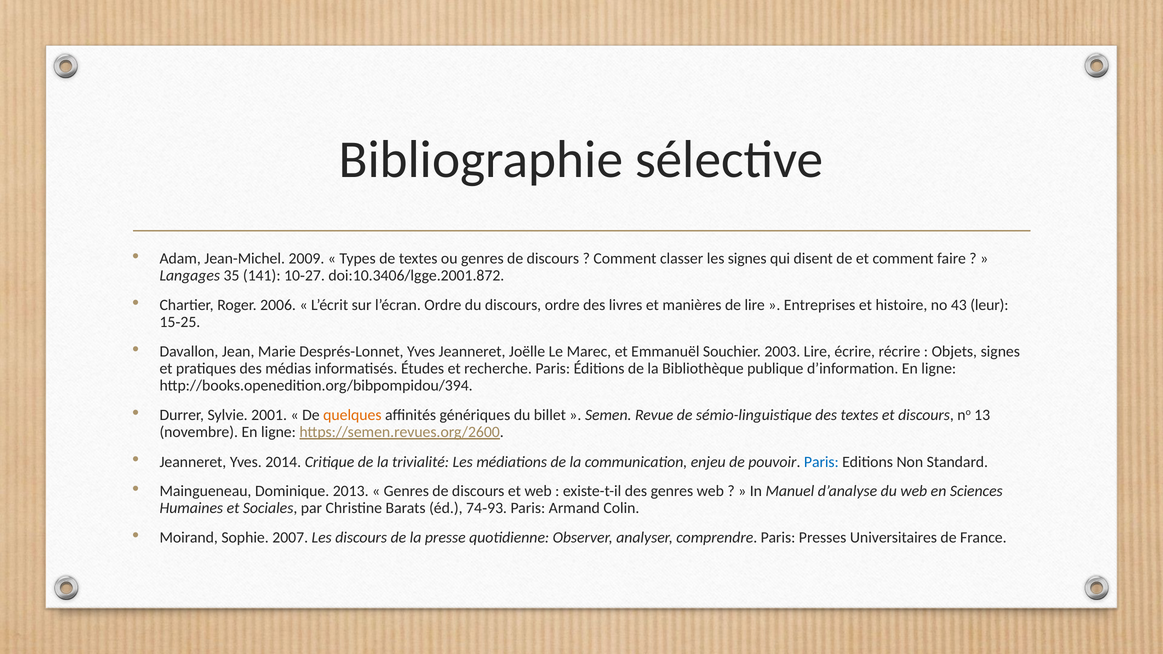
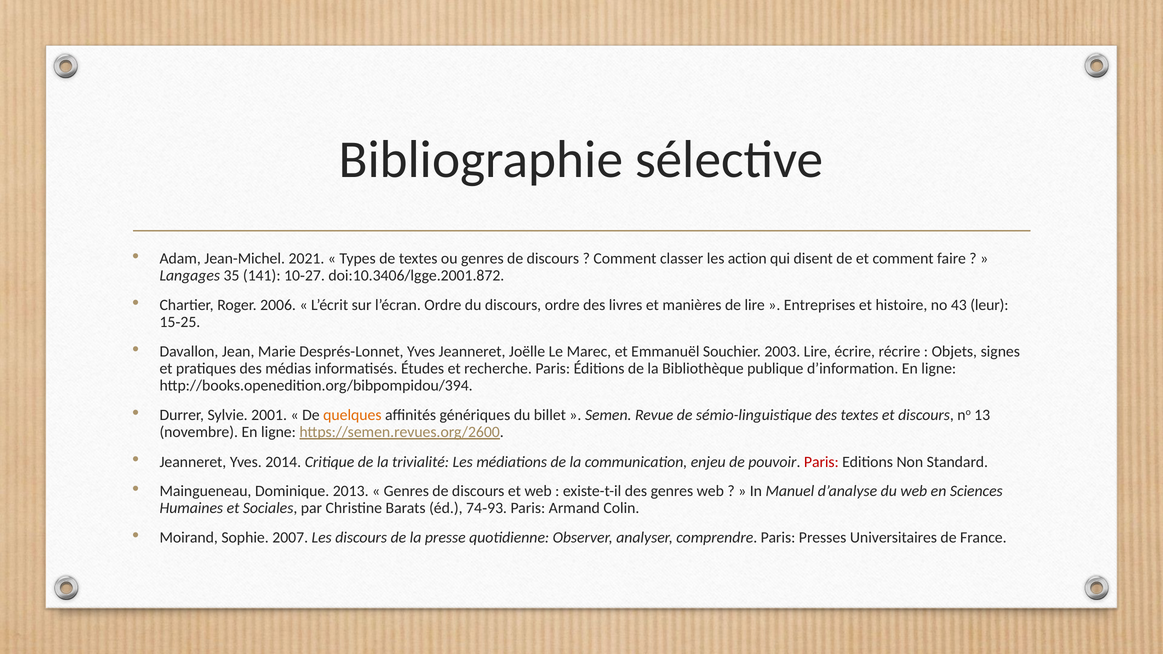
2009: 2009 -> 2021 (306, 259)
les signes: signes -> action (747, 259)
Paris colour: blue -> red (821, 462)
